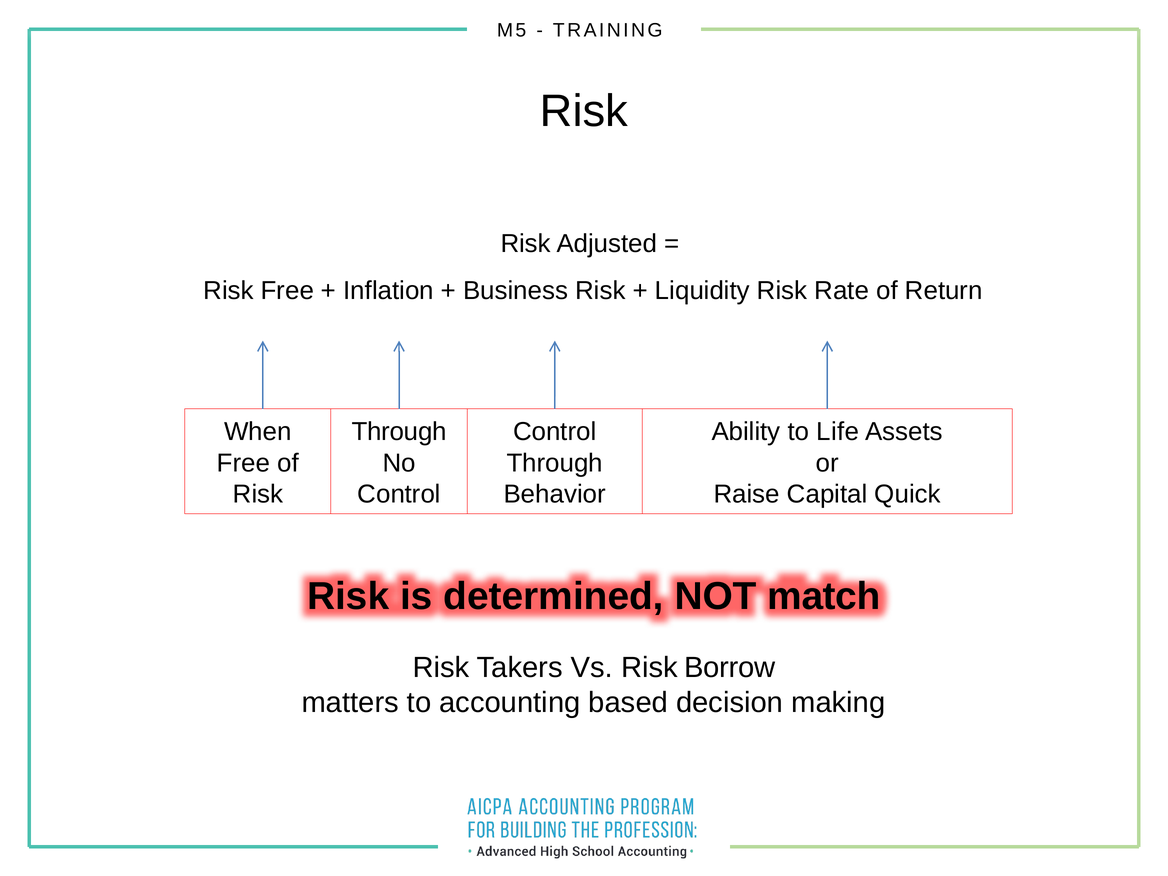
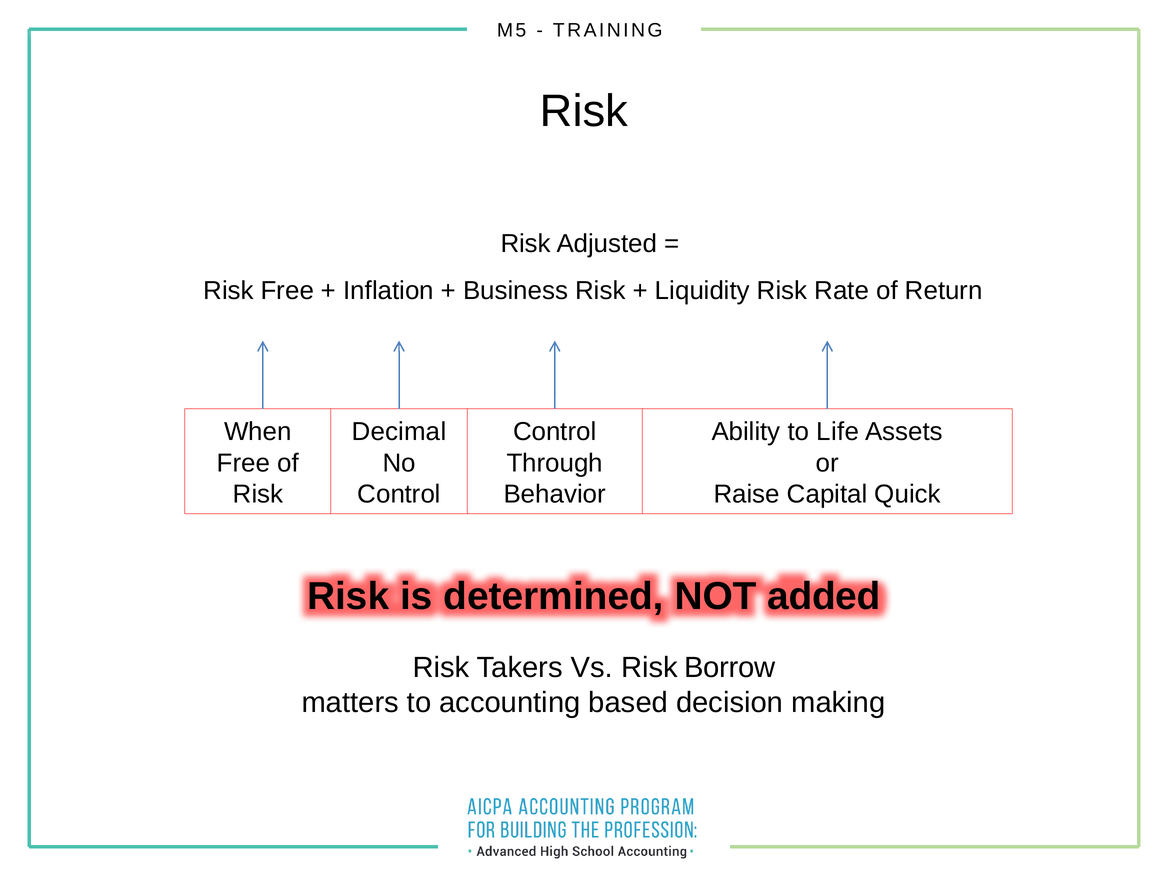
Through: Through -> Decimal (399, 432)
match: match -> added (824, 596)
